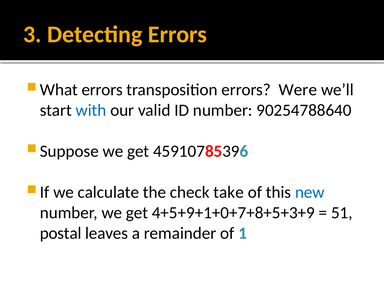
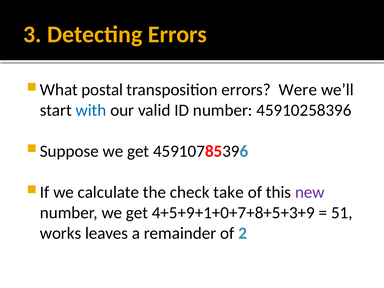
errors: errors -> postal (102, 90)
90254788640: 90254788640 -> 45910258396 (304, 110)
new colour: blue -> purple (310, 192)
postal: postal -> works (61, 233)
1: 1 -> 2 (243, 233)
